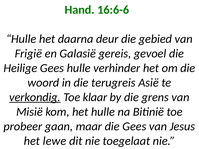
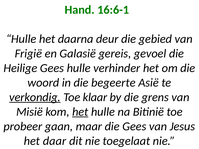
16:6-6: 16:6-6 -> 16:6-1 (113, 10)
terugreis: terugreis -> begeerte (113, 83)
het underline: none -> present (80, 112)
lewe: lewe -> daar (55, 141)
